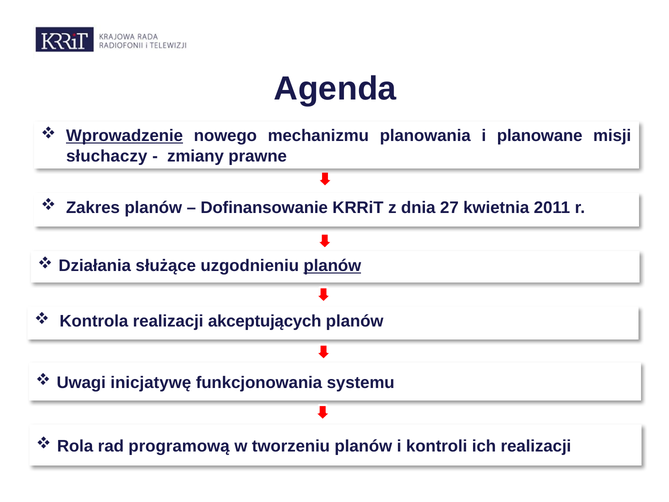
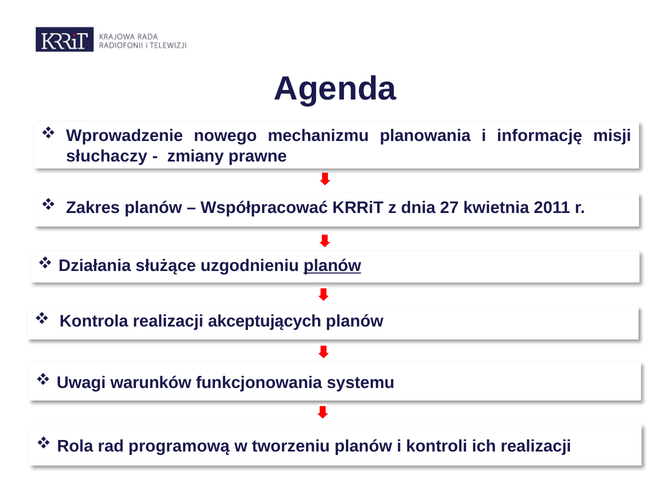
Wprowadzenie underline: present -> none (125, 136)
planowane: planowane -> informację (540, 136)
Dofinansowanie: Dofinansowanie -> Współpracować (264, 207)
inicjatywę: inicjatywę -> warunków (151, 382)
